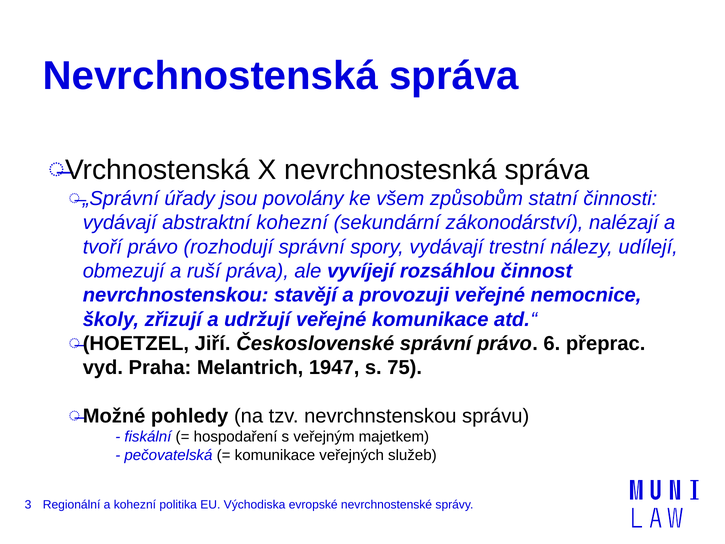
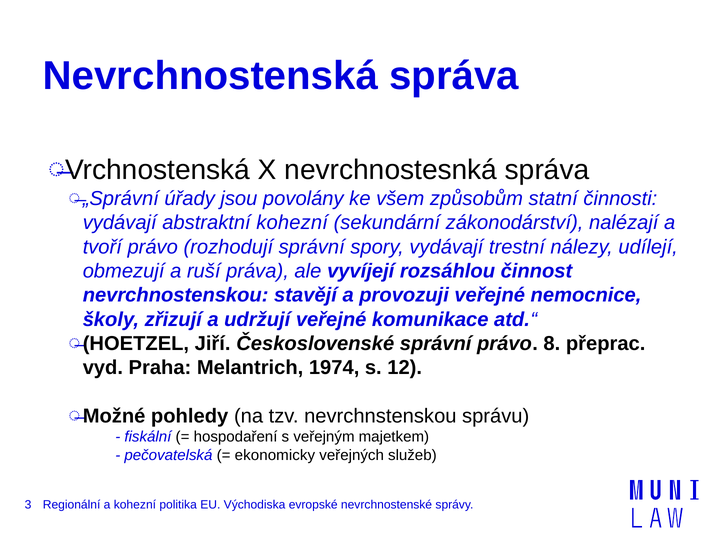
6: 6 -> 8 (552, 343)
1947: 1947 -> 1974 (334, 368)
75: 75 -> 12 (405, 368)
komunikace: komunikace -> ekonomicky (275, 455)
